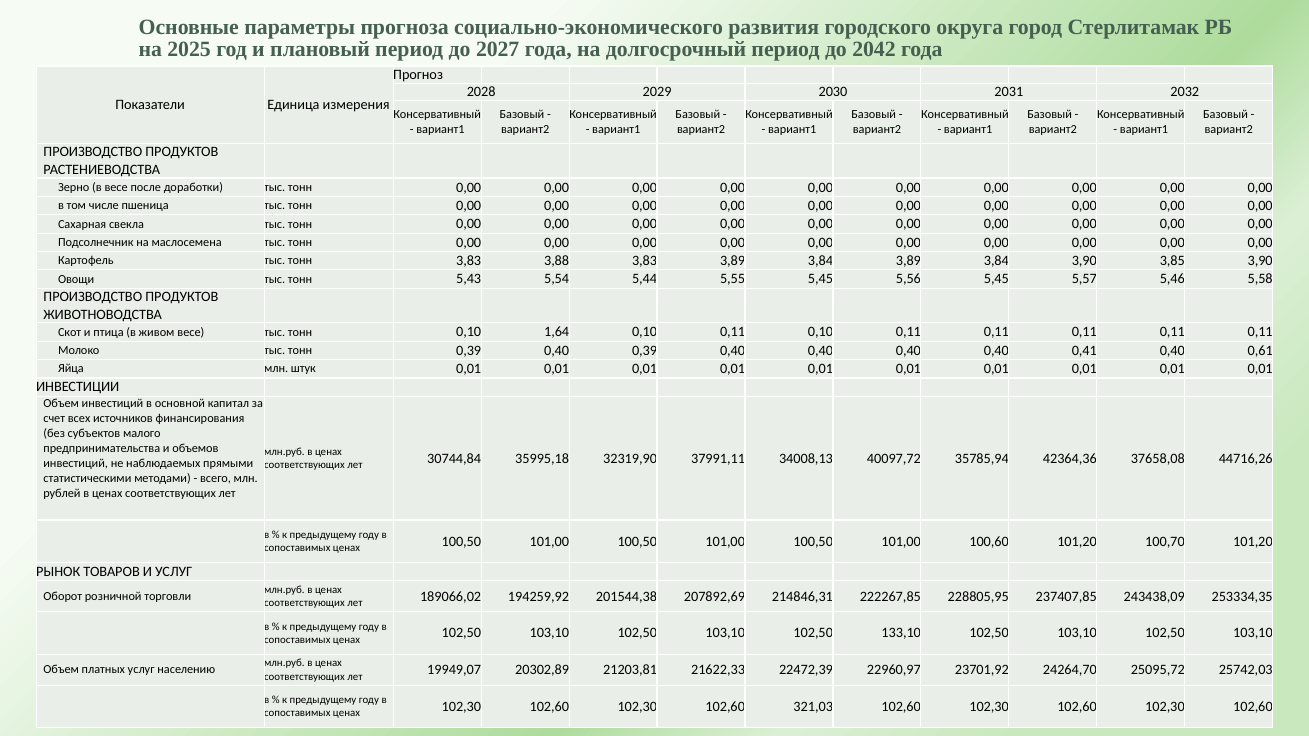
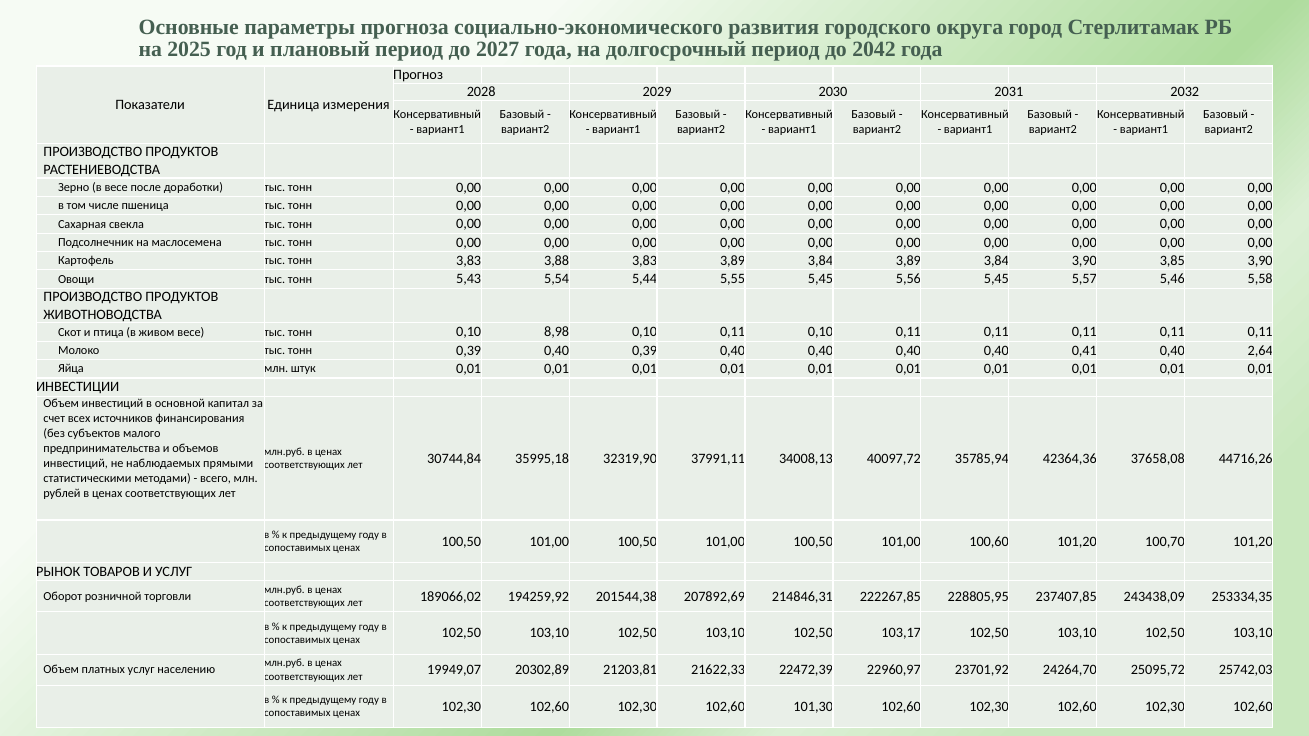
1,64: 1,64 -> 8,98 (557, 332)
0,61: 0,61 -> 2,64 (1260, 351)
133,10: 133,10 -> 103,17 (901, 633)
321,03: 321,03 -> 101,30 (813, 707)
